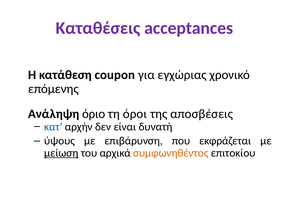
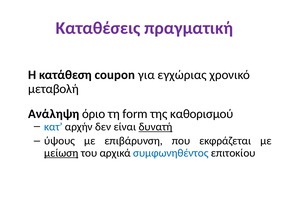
acceptances: acceptances -> πραγματική (189, 28)
επόμενης: επόμενης -> μεταβολή (54, 89)
όροι: όροι -> form (135, 114)
αποσβέσεις: αποσβέσεις -> καθορισμού (202, 114)
δυνατή underline: none -> present (156, 127)
συμφωνηθέντος colour: orange -> blue (171, 153)
